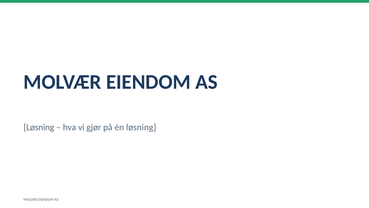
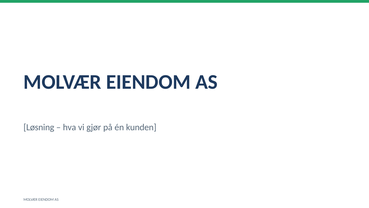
én løsning: løsning -> kunden (141, 127)
